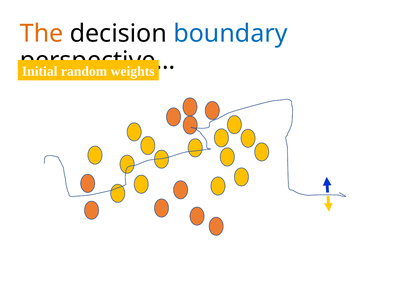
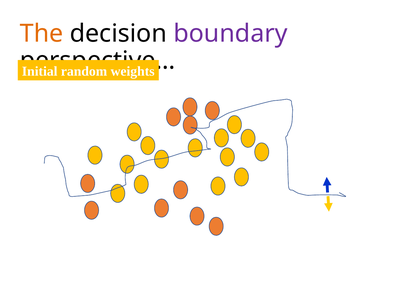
boundary colour: blue -> purple (230, 34)
